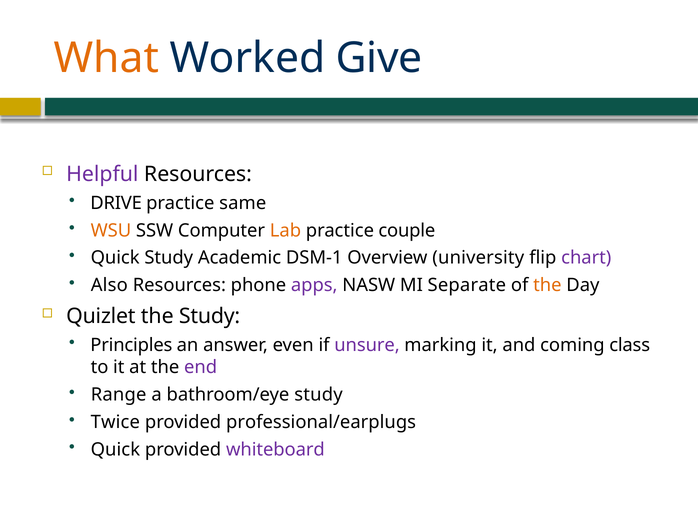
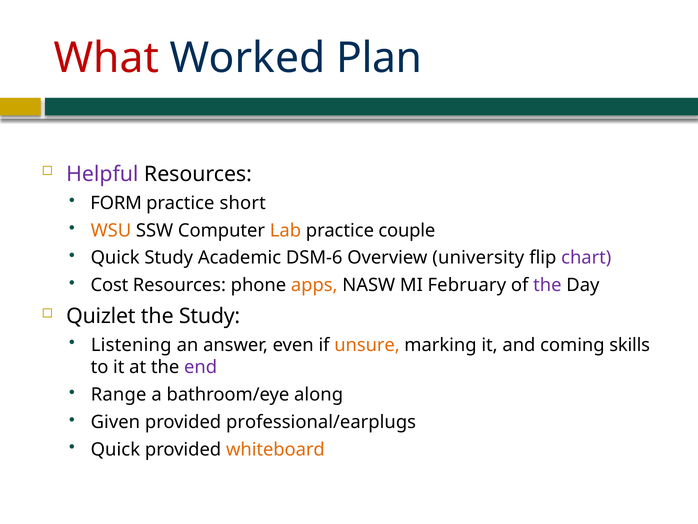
What colour: orange -> red (106, 58)
Give: Give -> Plan (379, 58)
DRIVE: DRIVE -> FORM (116, 203)
same: same -> short (243, 203)
DSM-1: DSM-1 -> DSM-6 (314, 258)
Also: Also -> Cost (109, 285)
apps colour: purple -> orange (314, 285)
Separate: Separate -> February (467, 285)
the colour: orange -> purple (547, 285)
Principles: Principles -> Listening (131, 345)
unsure colour: purple -> orange (367, 345)
class: class -> skills (630, 345)
bathroom/eye study: study -> along (319, 394)
Twice: Twice -> Given (115, 422)
whiteboard colour: purple -> orange (275, 449)
